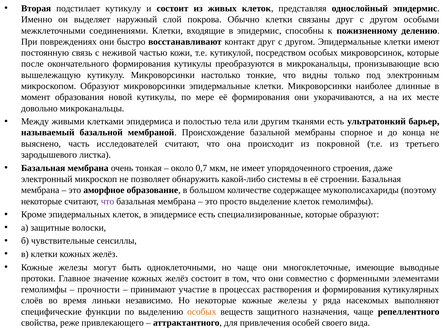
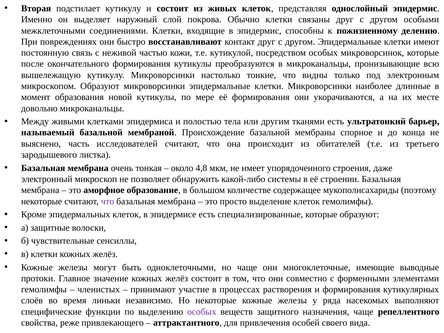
покровной: покровной -> обитателей (338, 144)
0,7: 0,7 -> 4,8 (201, 168)
прочности: прочности -> членистых (99, 289)
особых colour: orange -> purple (202, 312)
